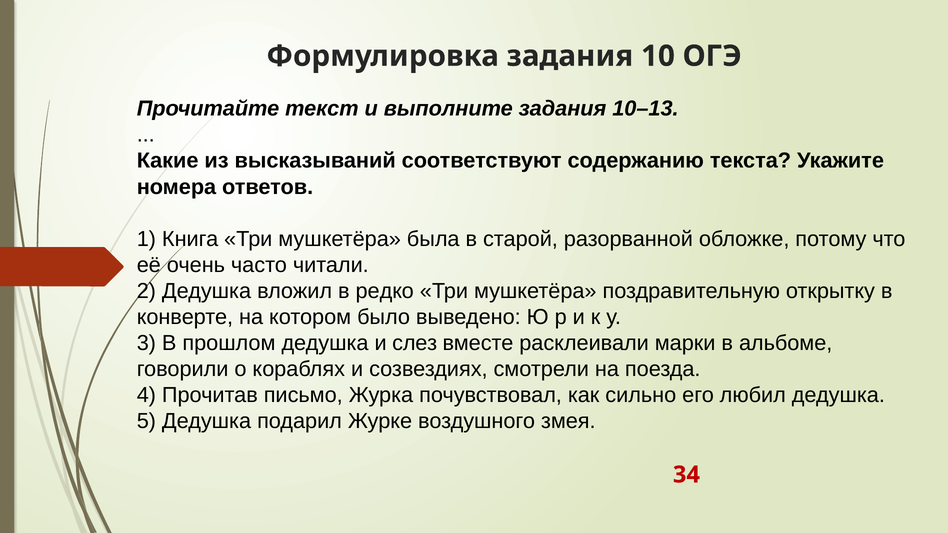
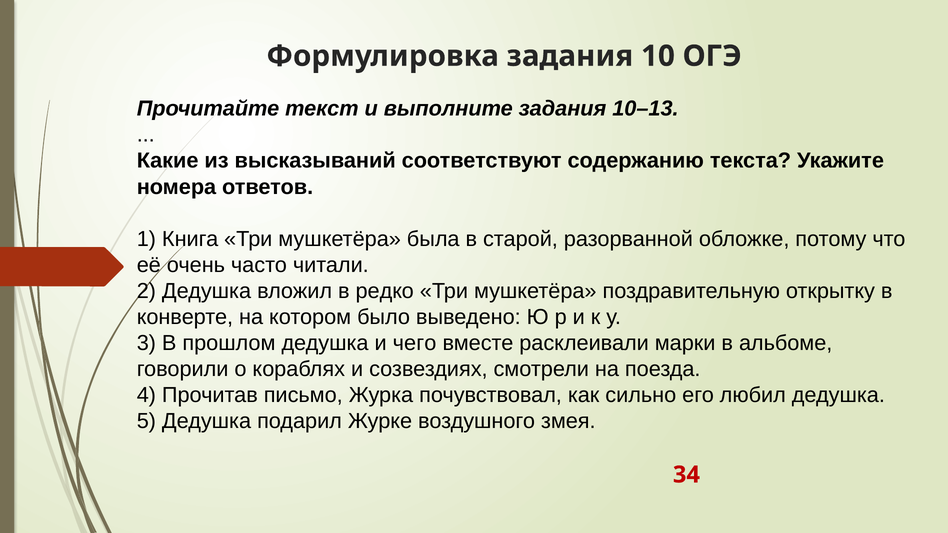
слез: слез -> чего (415, 343)
